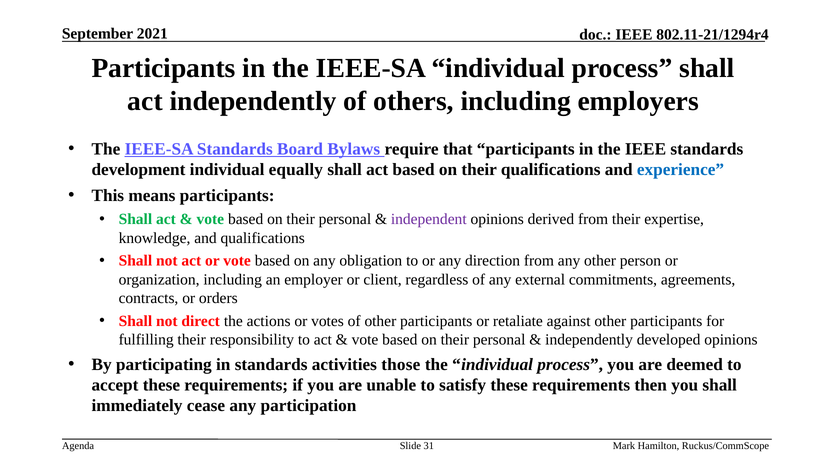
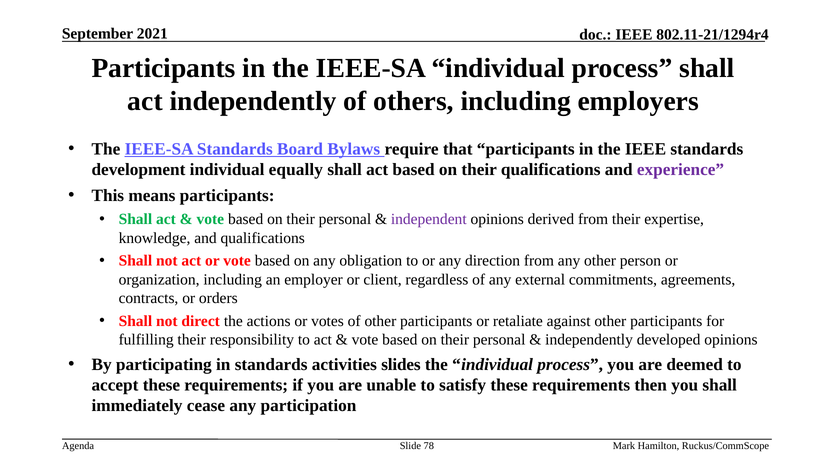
experience colour: blue -> purple (681, 170)
those: those -> slides (401, 365)
31: 31 -> 78 (429, 446)
